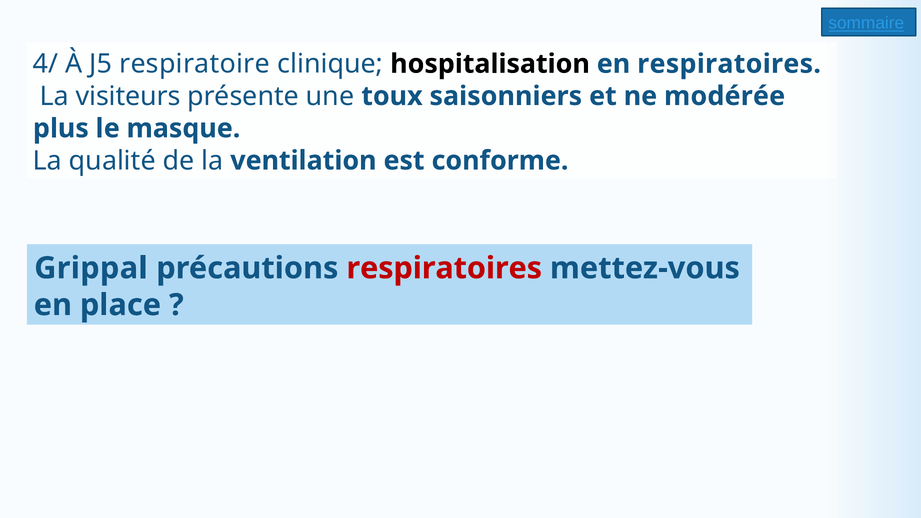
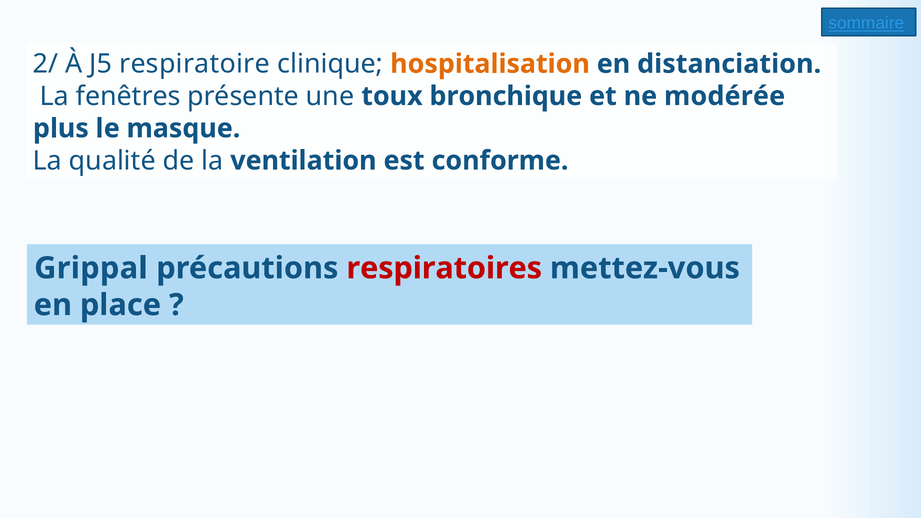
4/: 4/ -> 2/ (46, 64)
hospitalisation colour: black -> orange (490, 64)
en respiratoires: respiratoires -> distanciation (729, 64)
visiteurs: visiteurs -> fenêtres (128, 96)
saisonniers: saisonniers -> bronchique (506, 96)
